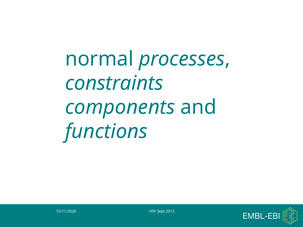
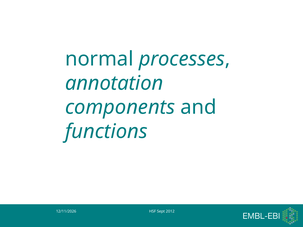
constraints: constraints -> annotation (114, 83)
